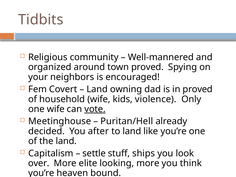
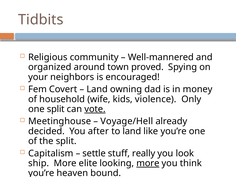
in proved: proved -> money (198, 89)
one wife: wife -> split (56, 109)
Puritan/Hell: Puritan/Hell -> Voyage/Hell (127, 121)
the land: land -> split (66, 141)
ships: ships -> really (144, 153)
over: over -> ship (39, 163)
more underline: none -> present (148, 163)
